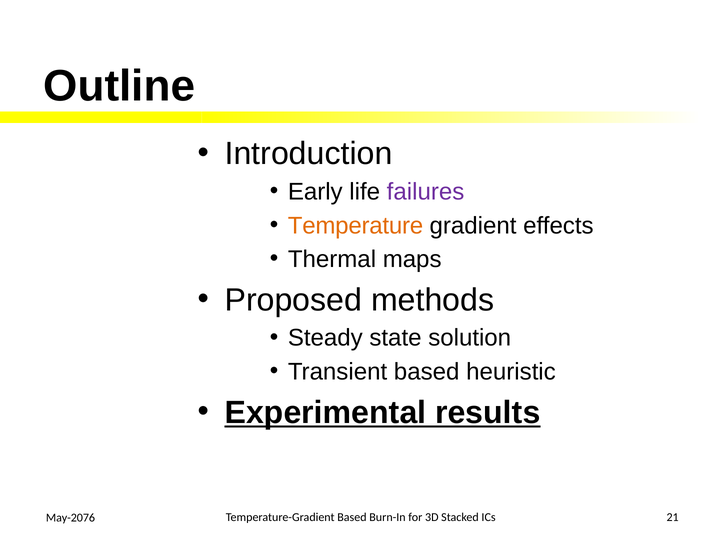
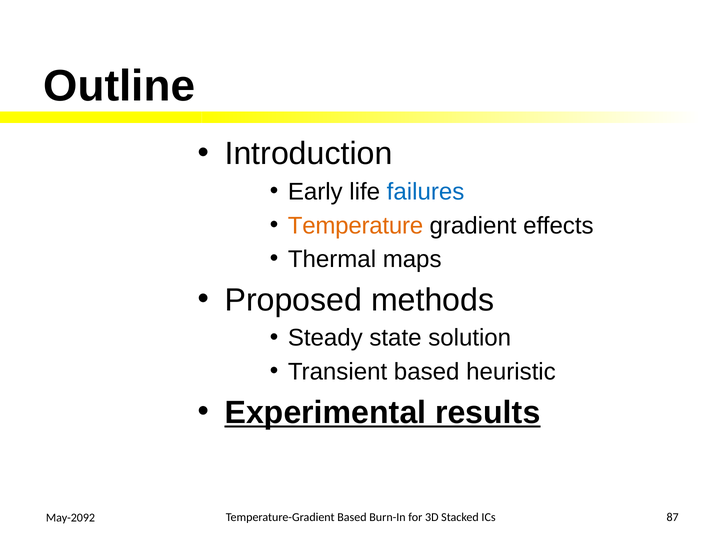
failures colour: purple -> blue (426, 192)
21: 21 -> 87 (673, 517)
May-2076: May-2076 -> May-2092 (70, 517)
